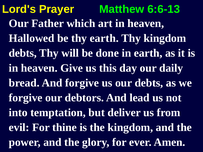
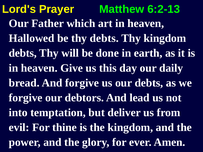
6:6-13: 6:6-13 -> 6:2-13 (164, 9)
thy earth: earth -> debts (104, 38)
